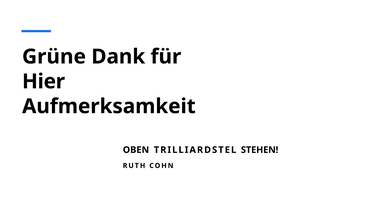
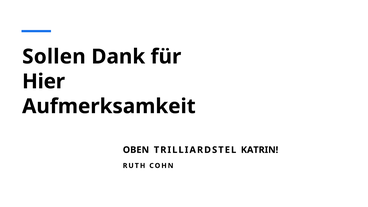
Grüne: Grüne -> Sollen (54, 57)
STEHEN: STEHEN -> KATRIN (260, 150)
